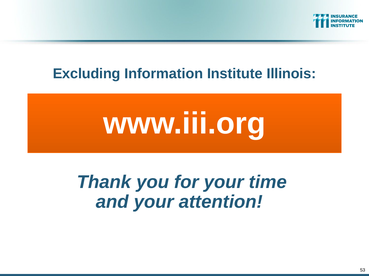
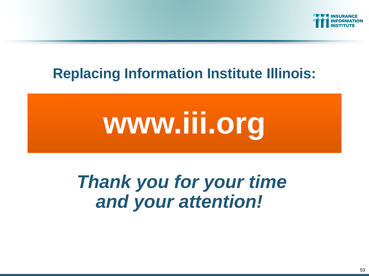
Excluding: Excluding -> Replacing (87, 74)
